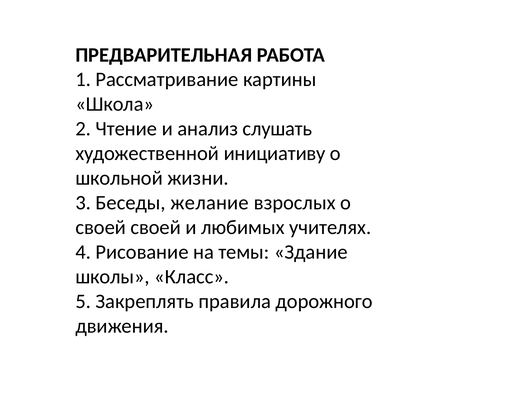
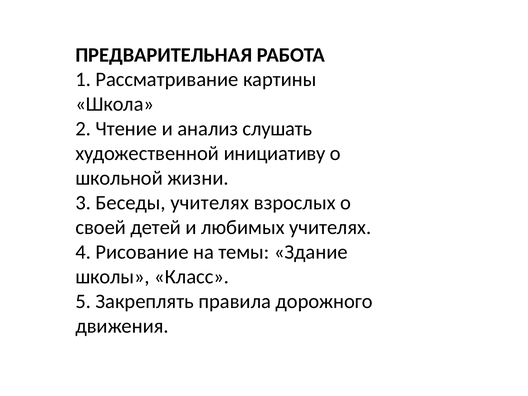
Беседы желание: желание -> учителях (210, 203)
своей своей: своей -> детей (156, 227)
